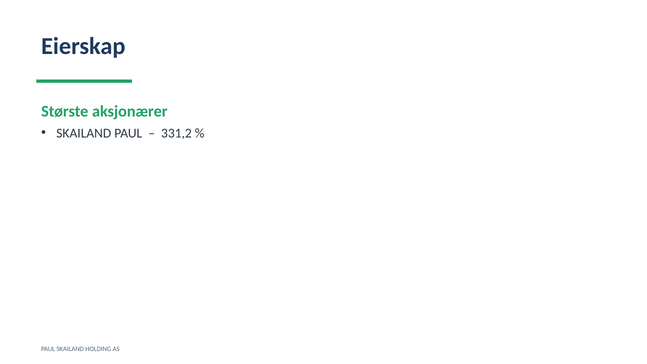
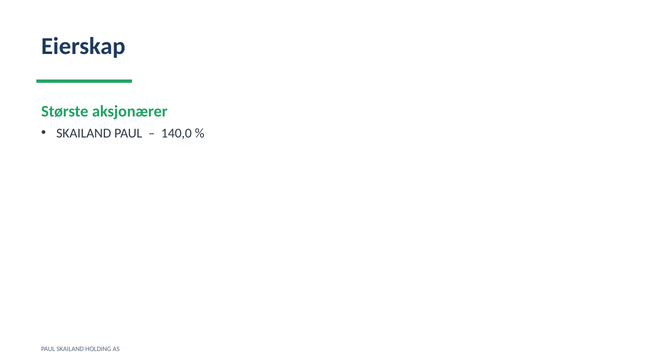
331,2: 331,2 -> 140,0 (176, 133)
